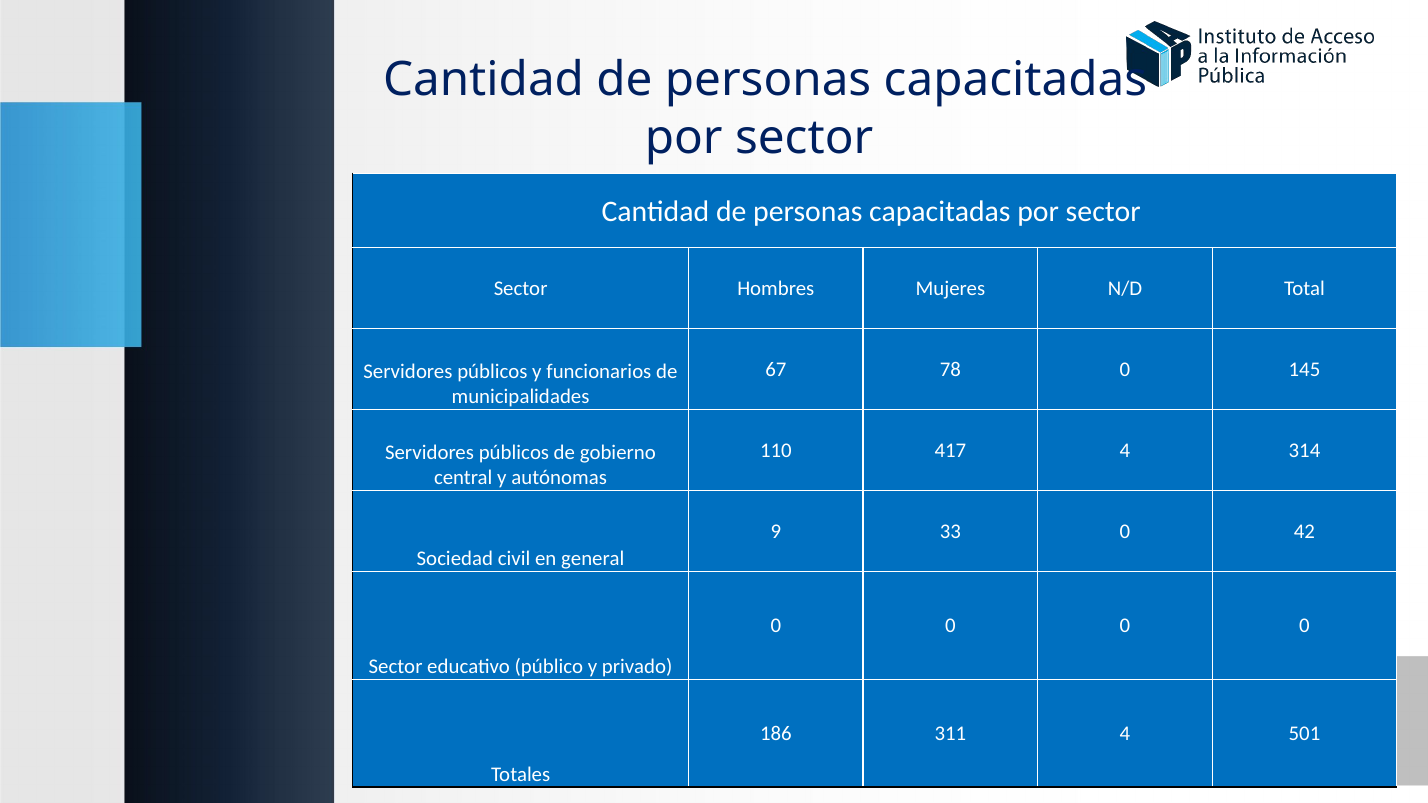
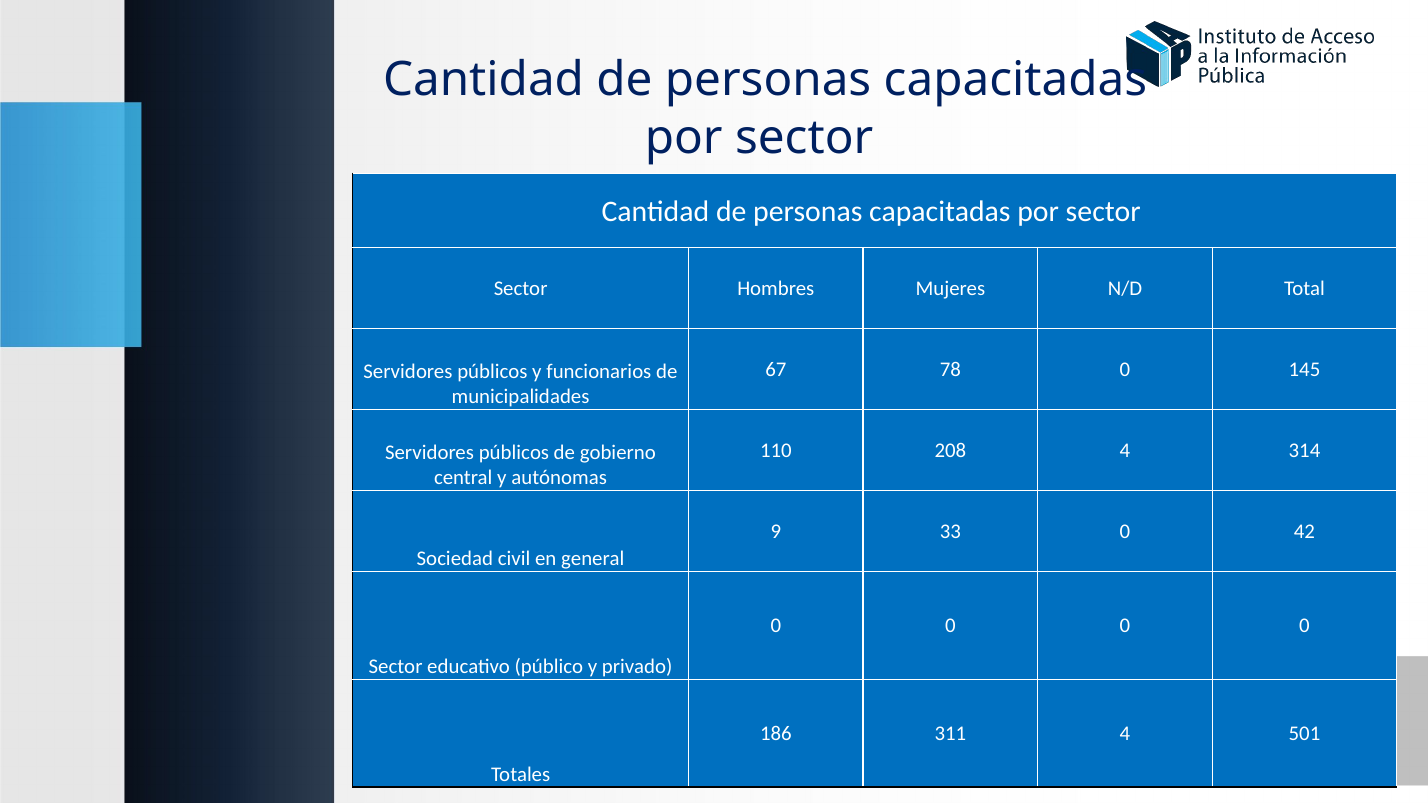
417: 417 -> 208 (950, 451)
